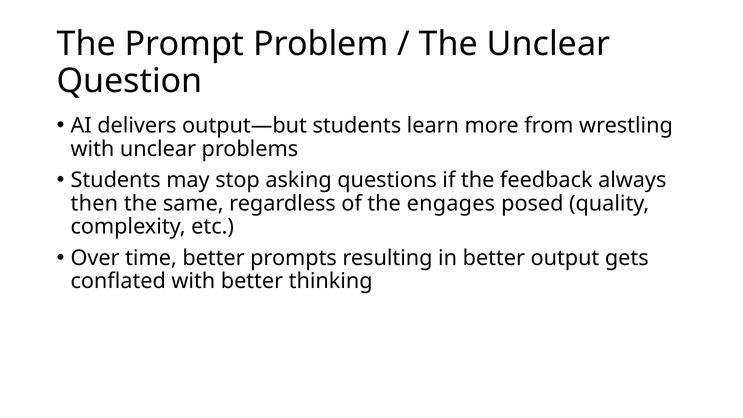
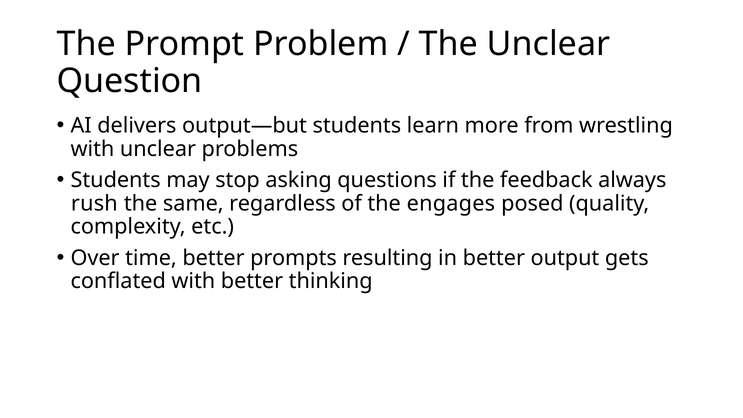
then: then -> rush (94, 203)
